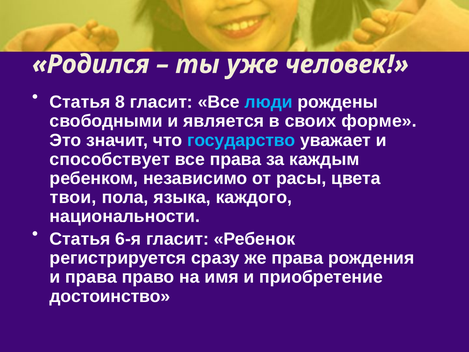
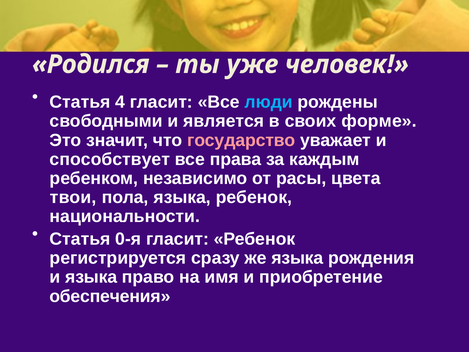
8: 8 -> 4 (120, 102)
государство colour: light blue -> pink (241, 140)
языка каждого: каждого -> ребенок (254, 197)
6-я: 6-я -> 0-я (128, 239)
же права: права -> языка (297, 258)
и права: права -> языка (91, 277)
достоинство: достоинство -> обеспечения (110, 296)
